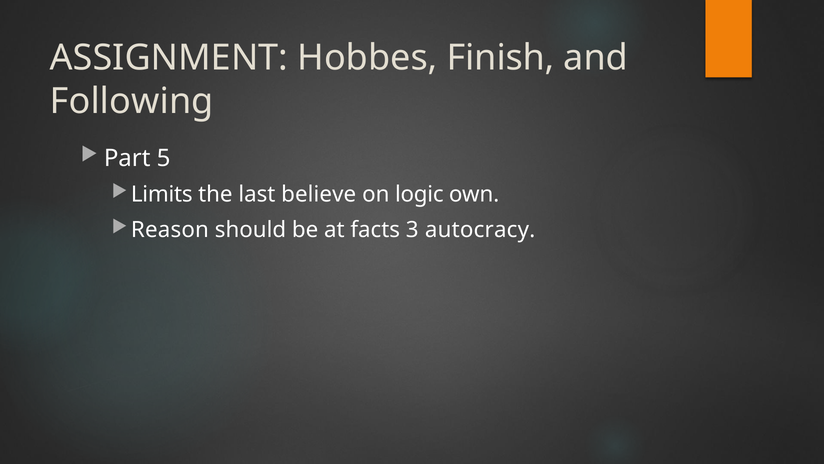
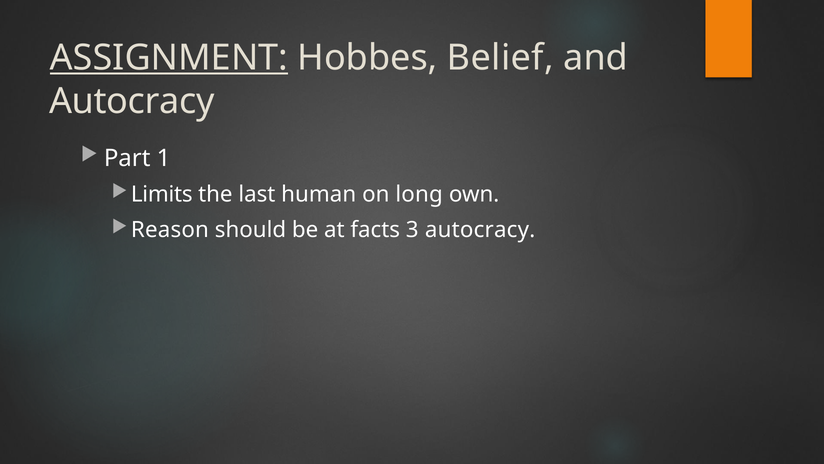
ASSIGNMENT underline: none -> present (169, 58)
Finish: Finish -> Belief (500, 58)
Following: Following -> Autocracy (132, 101)
5: 5 -> 1 (164, 158)
believe: believe -> human (319, 194)
logic: logic -> long (419, 194)
